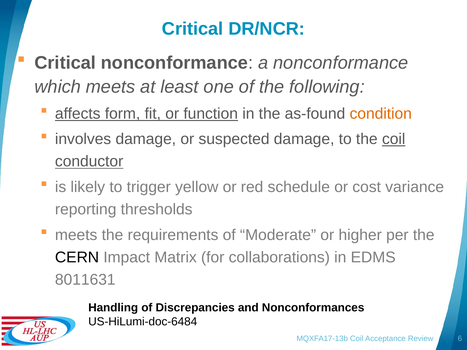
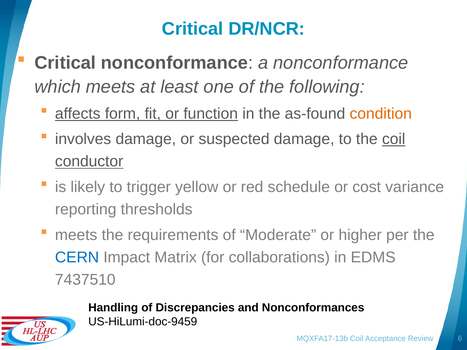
CERN colour: black -> blue (77, 257)
8011631: 8011631 -> 7437510 (85, 280)
US-HiLumi-doc-6484: US-HiLumi-doc-6484 -> US-HiLumi-doc-9459 (143, 322)
